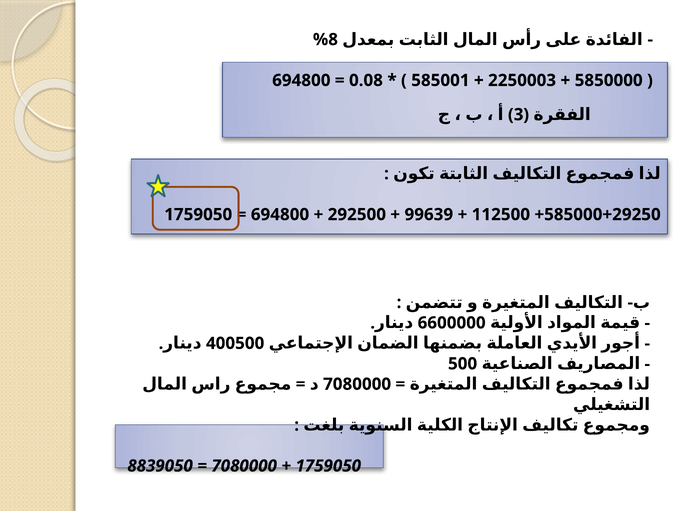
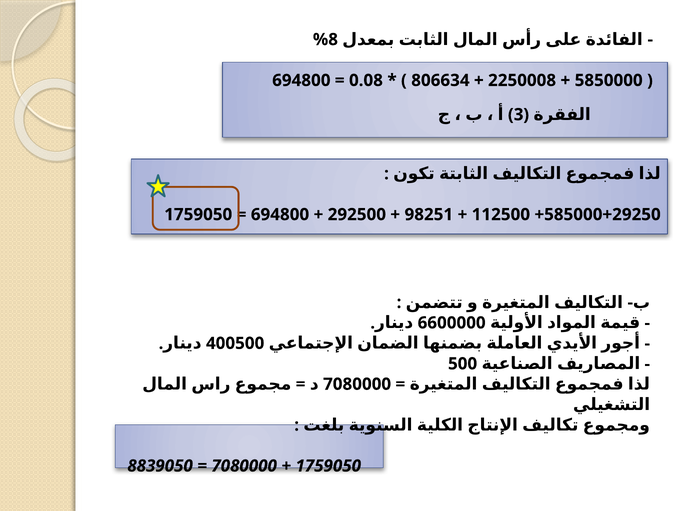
585001: 585001 -> 806634 (440, 80)
2250003: 2250003 -> 2250008 (522, 80)
99639: 99639 -> 98251 (429, 214)
